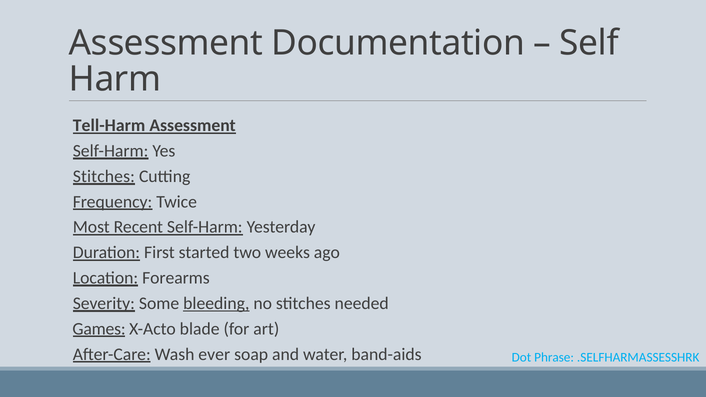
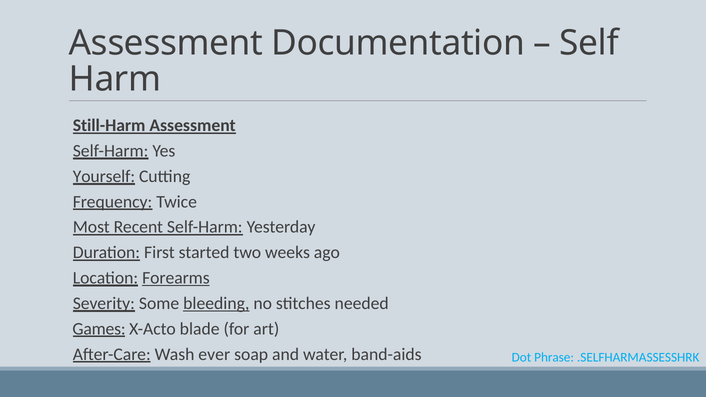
Tell-Harm: Tell-Harm -> Still-Harm (109, 126)
Stitches: Stitches -> Yourself (104, 176)
Forearms underline: none -> present (176, 278)
